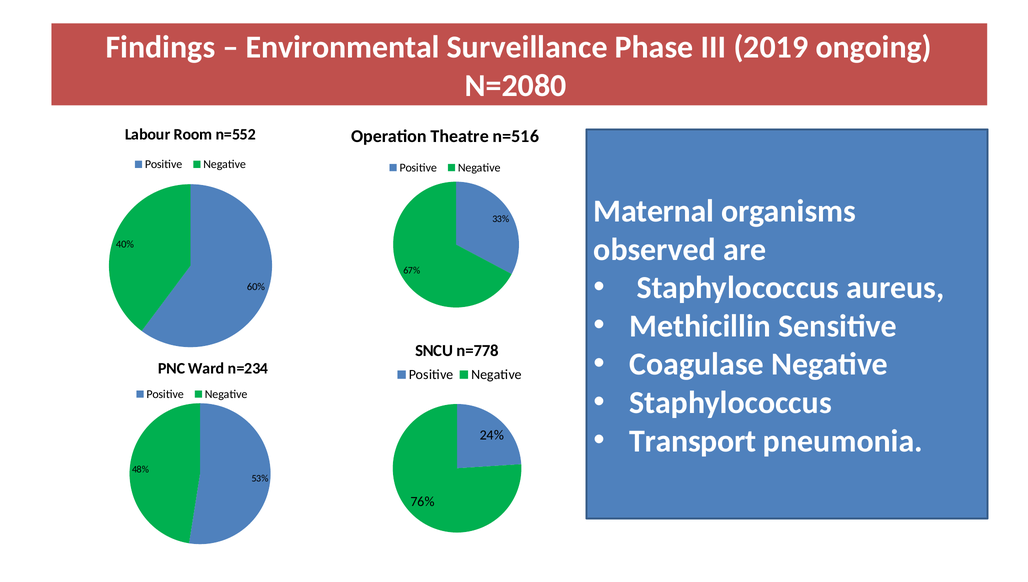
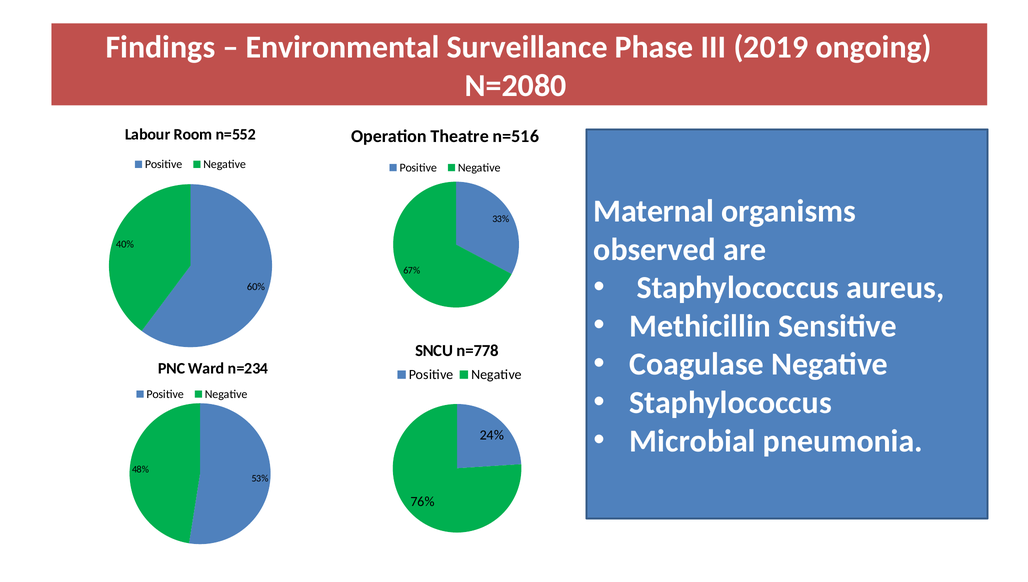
Transport: Transport -> Microbial (693, 441)
